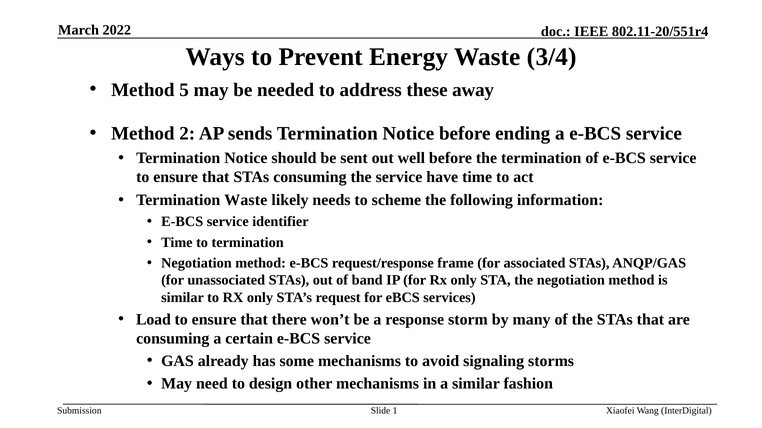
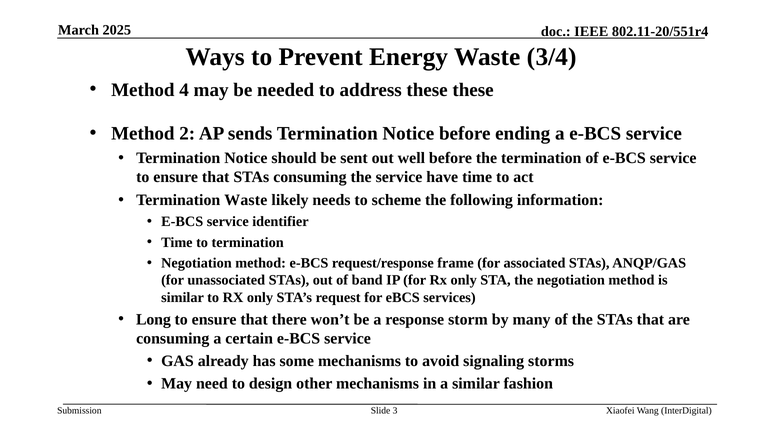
2022: 2022 -> 2025 (117, 30)
5: 5 -> 4 (184, 90)
these away: away -> these (473, 90)
Load: Load -> Long (153, 320)
1: 1 -> 3 (395, 411)
